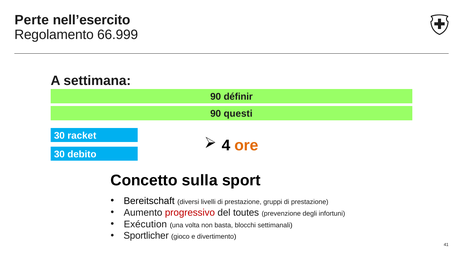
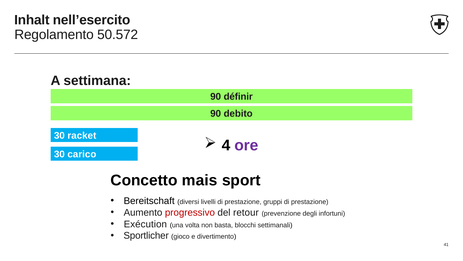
Perte: Perte -> Inhalt (32, 20)
66.999: 66.999 -> 50.572 (118, 35)
questi: questi -> debito (238, 113)
ore colour: orange -> purple (247, 145)
debito: debito -> carico (82, 154)
sulla: sulla -> mais (200, 180)
toutes: toutes -> retour (246, 212)
